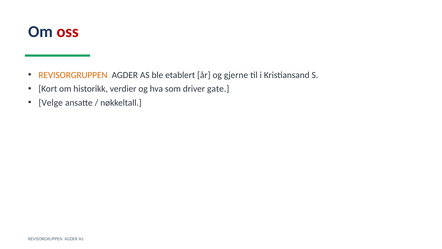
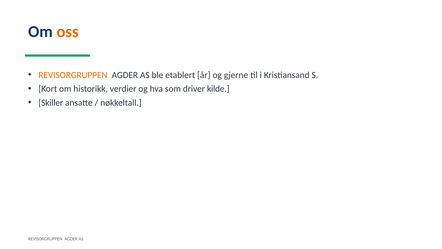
oss colour: red -> orange (68, 32)
gate: gate -> kilde (218, 89)
Velge: Velge -> Skiller (51, 103)
